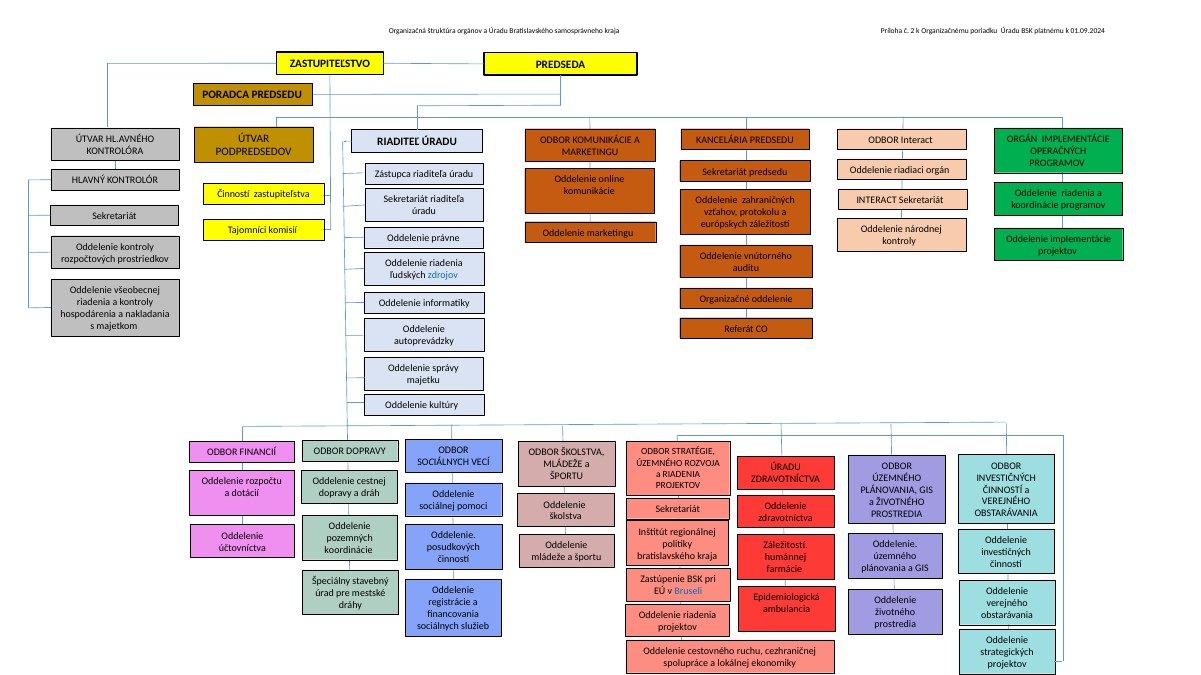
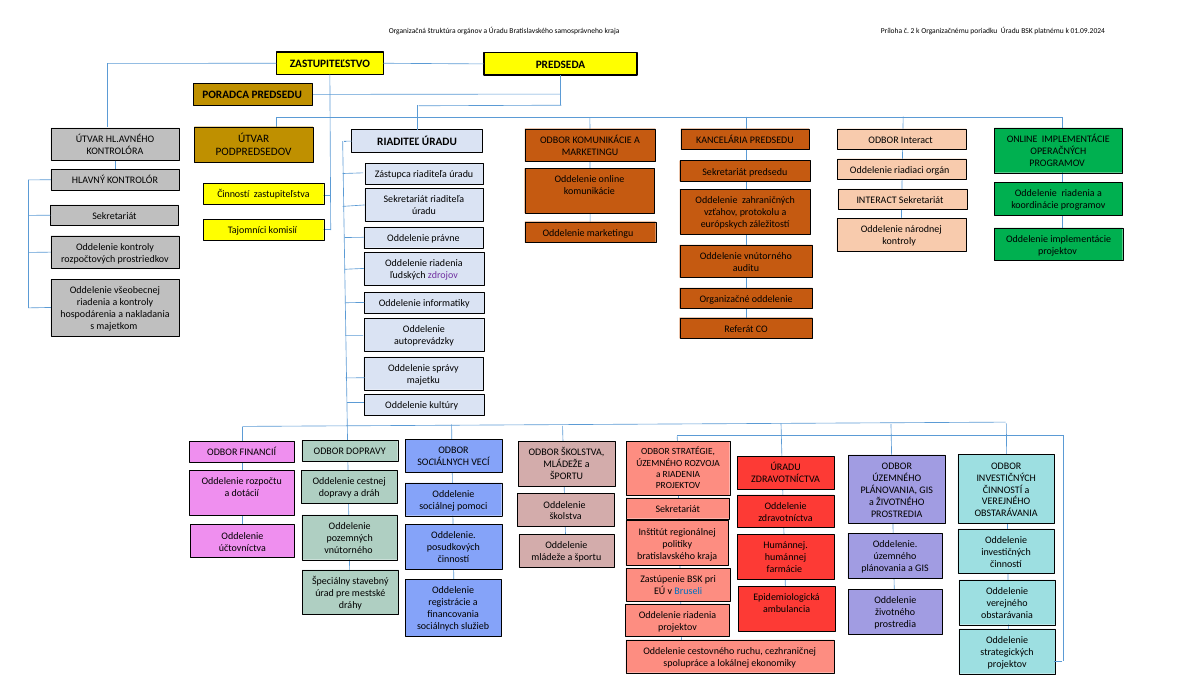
ORGÁN: ORGÁN -> ONLINE (1022, 139)
zdrojov colour: blue -> purple (443, 275)
Záležitostí: Záležitostí -> Humánnej (786, 546)
koordinácie: koordinácie -> vnútorného (348, 550)
